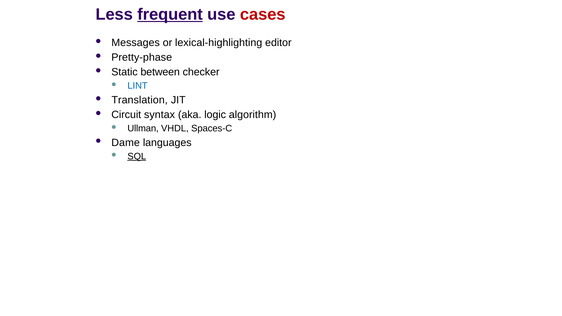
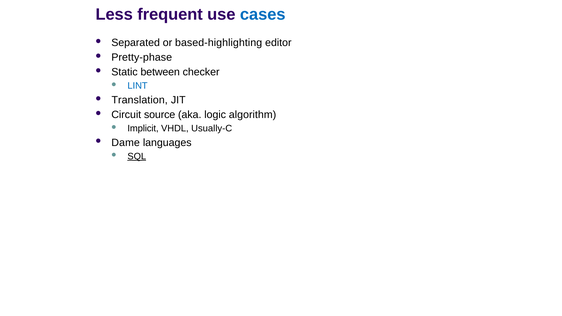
frequent underline: present -> none (170, 14)
cases colour: red -> blue (263, 14)
Messages: Messages -> Separated (136, 43)
lexical-highlighting: lexical-highlighting -> based-highlighting (219, 43)
syntax: syntax -> source (160, 115)
Ullman: Ullman -> Implicit (143, 129)
Spaces-C: Spaces-C -> Usually-C (212, 129)
